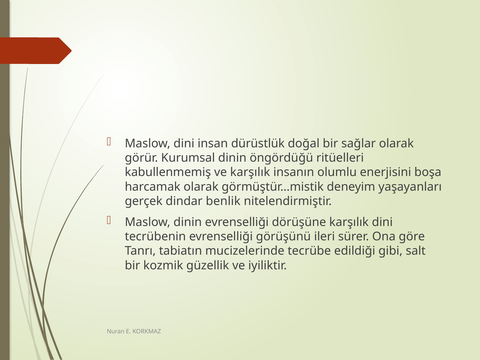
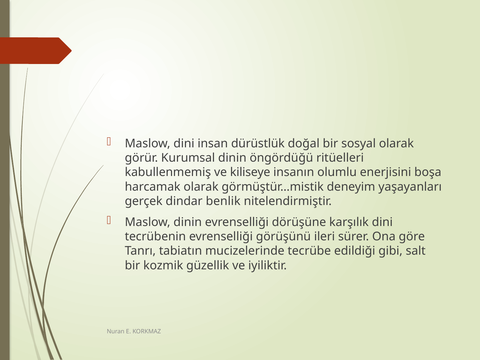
sağlar: sağlar -> sosyal (359, 144)
ve karşılık: karşılık -> kiliseye (250, 172)
